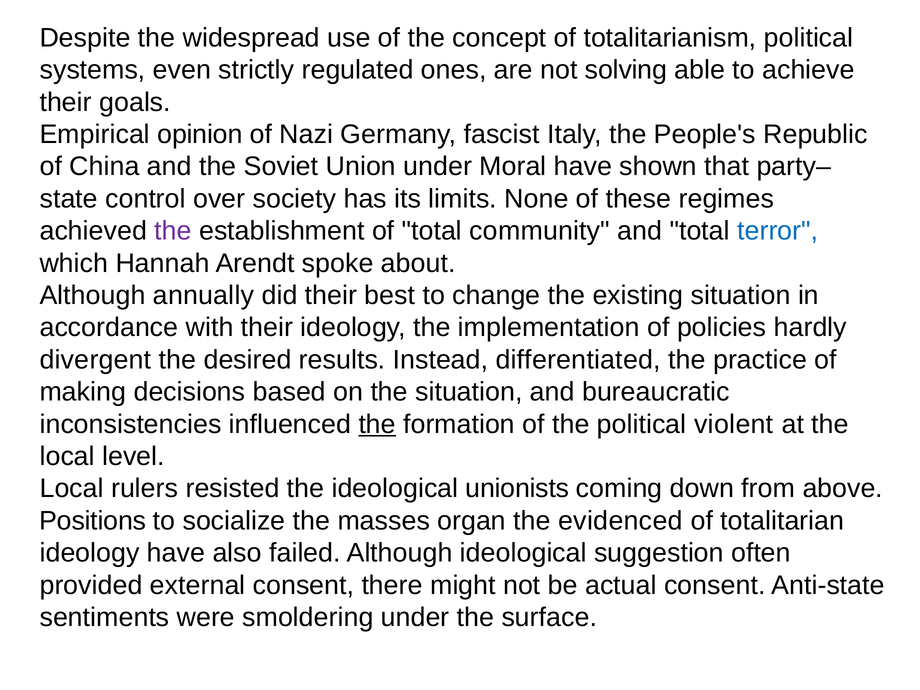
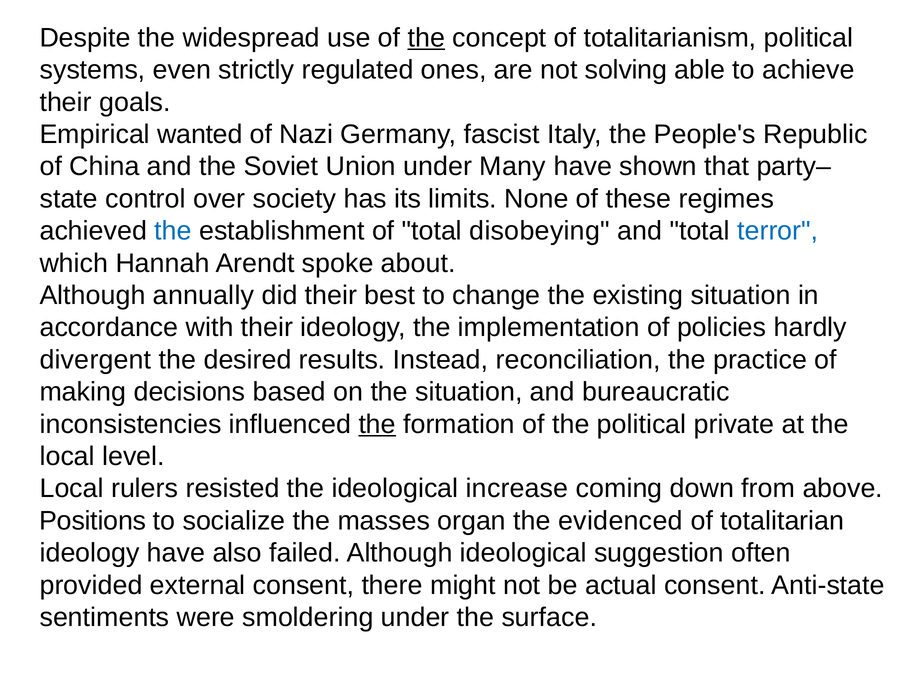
the underline: none -> present (426, 38)
opinion: opinion -> wanted (200, 134)
Moral: Moral -> Many (513, 167)
the colour: purple -> blue (173, 231)
community: community -> disobeying (540, 231)
differentiated: differentiated -> reconciliation (578, 360)
violent: violent -> private (734, 424)
unionists: unionists -> increase (517, 489)
